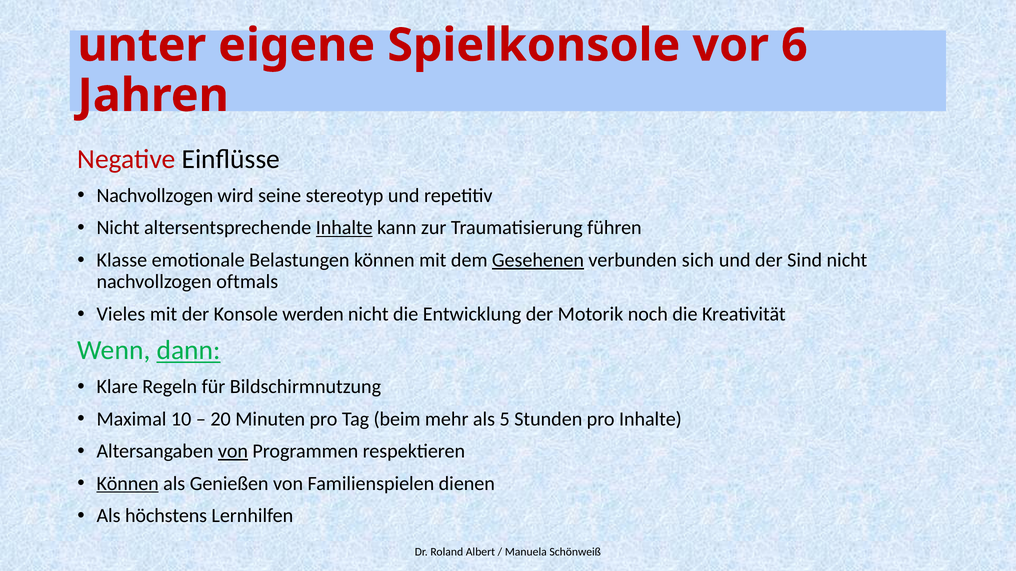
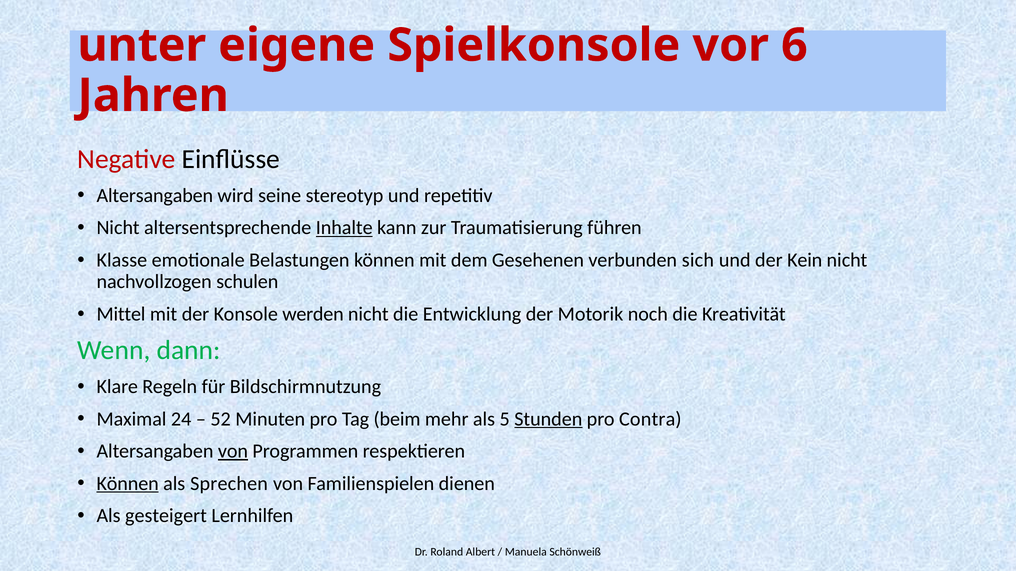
Nachvollzogen: Nachvollzogen -> Altersangaben (155, 196)
Gesehenen underline: present -> none (538, 260)
Sind: Sind -> Kein (805, 260)
oftmals: oftmals -> schulen (247, 282)
Vieles: Vieles -> Mittel (121, 314)
dann underline: present -> none (189, 351)
10: 10 -> 24 (181, 419)
20: 20 -> 52 (221, 419)
Stunden underline: none -> present (548, 419)
pro Inhalte: Inhalte -> Contra (650, 419)
Genießen: Genießen -> Sprechen (229, 484)
höchstens: höchstens -> gesteigert (166, 516)
